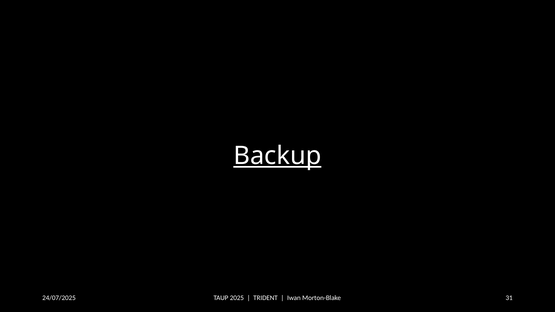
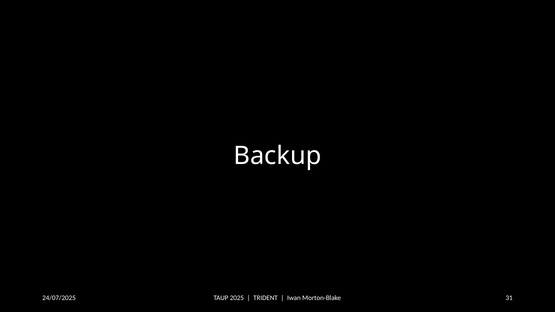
Backup underline: present -> none (277, 156)
